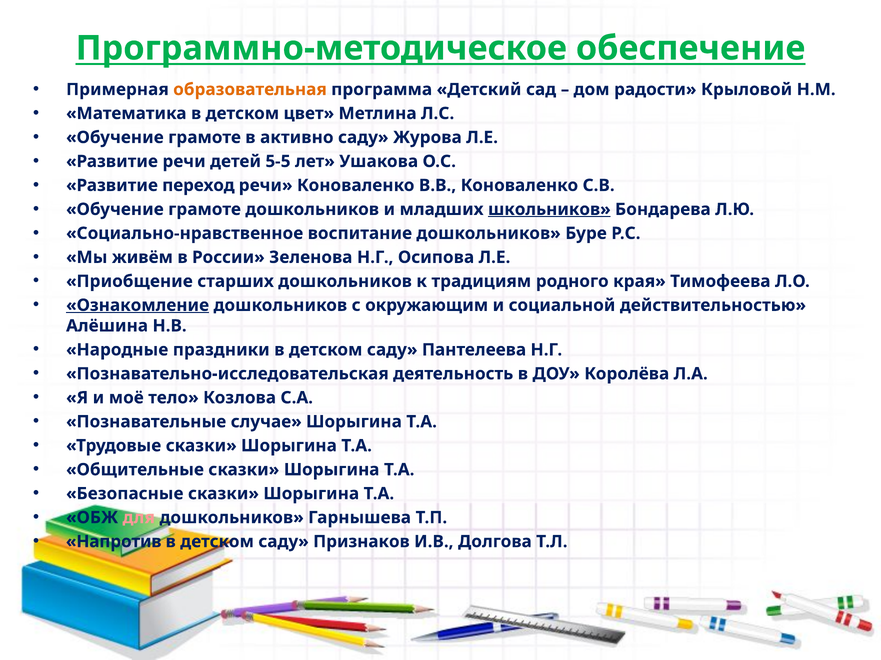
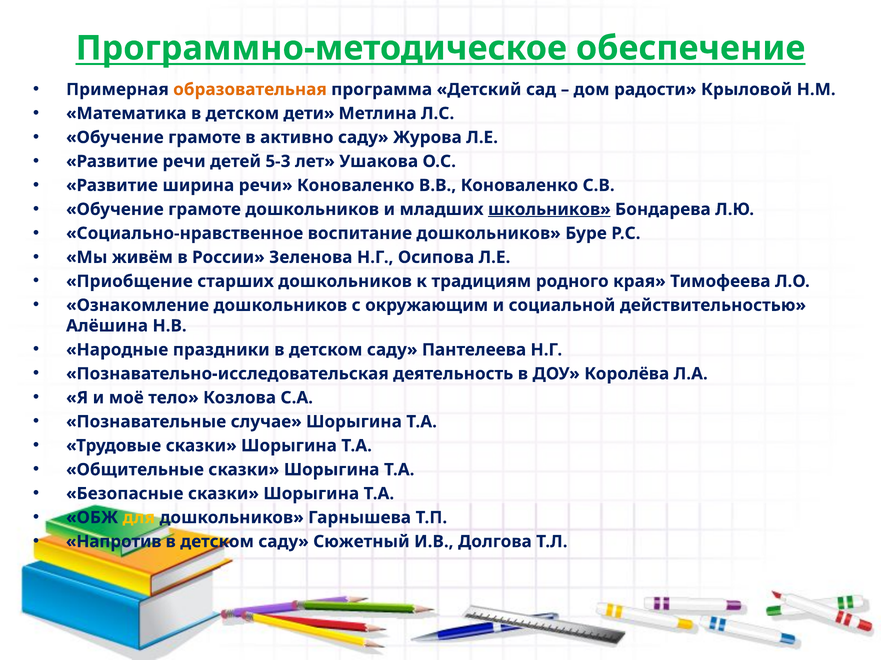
цвет: цвет -> дети (309, 114)
5-5: 5-5 -> 5-3 (278, 162)
переход: переход -> ширина (198, 186)
Ознакомление underline: present -> none (138, 306)
для colour: pink -> yellow (139, 518)
Признаков: Признаков -> Сюжетный (361, 542)
